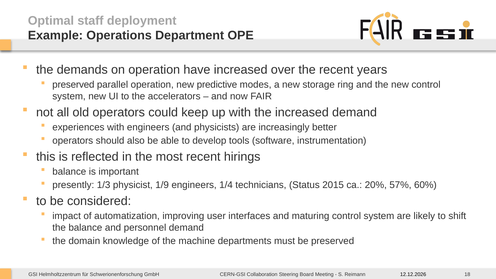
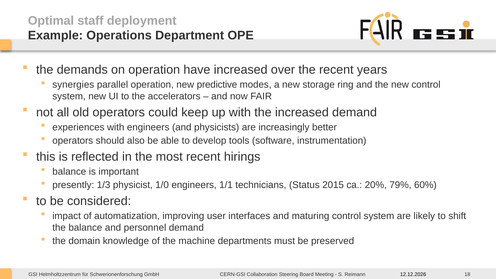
preserved: preserved -> synergies (73, 85)
1/9: 1/9 -> 1/0 (162, 185)
1/4: 1/4 -> 1/1 (226, 185)
57%: 57% -> 79% (400, 185)
